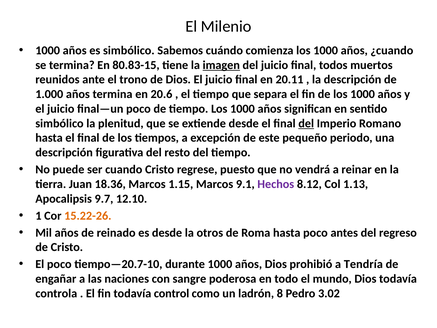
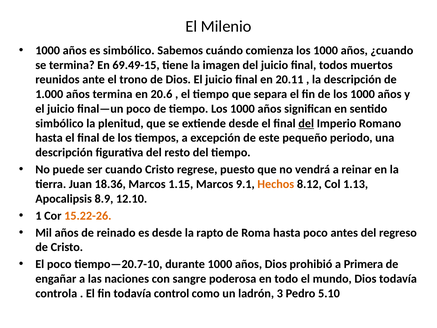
80.83-15: 80.83-15 -> 69.49-15 (136, 65)
imagen underline: present -> none (221, 65)
Hechos colour: purple -> orange (276, 184)
9.7: 9.7 -> 8.9 (104, 199)
otros: otros -> rapto (210, 233)
Tendría: Tendría -> Primera (363, 264)
8: 8 -> 3 (280, 293)
3.02: 3.02 -> 5.10 (329, 293)
